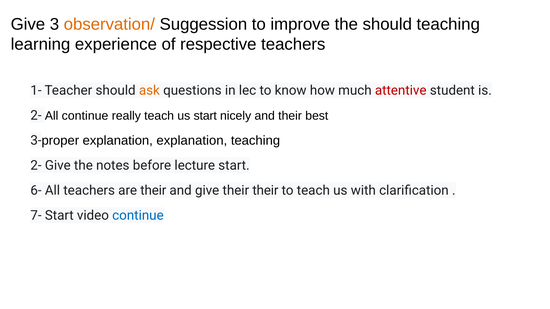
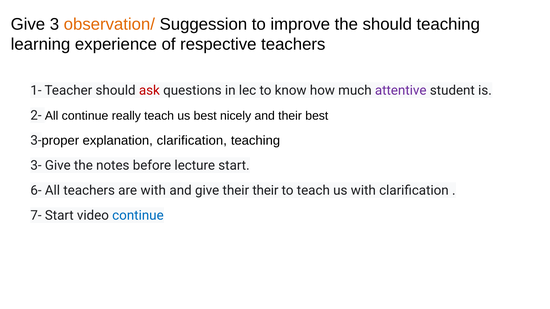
ask colour: orange -> red (149, 90)
attentive colour: red -> purple (401, 90)
us start: start -> best (205, 116)
explanation explanation: explanation -> clarification (192, 141)
2-: 2- -> 3- (36, 166)
are their: their -> with (153, 191)
